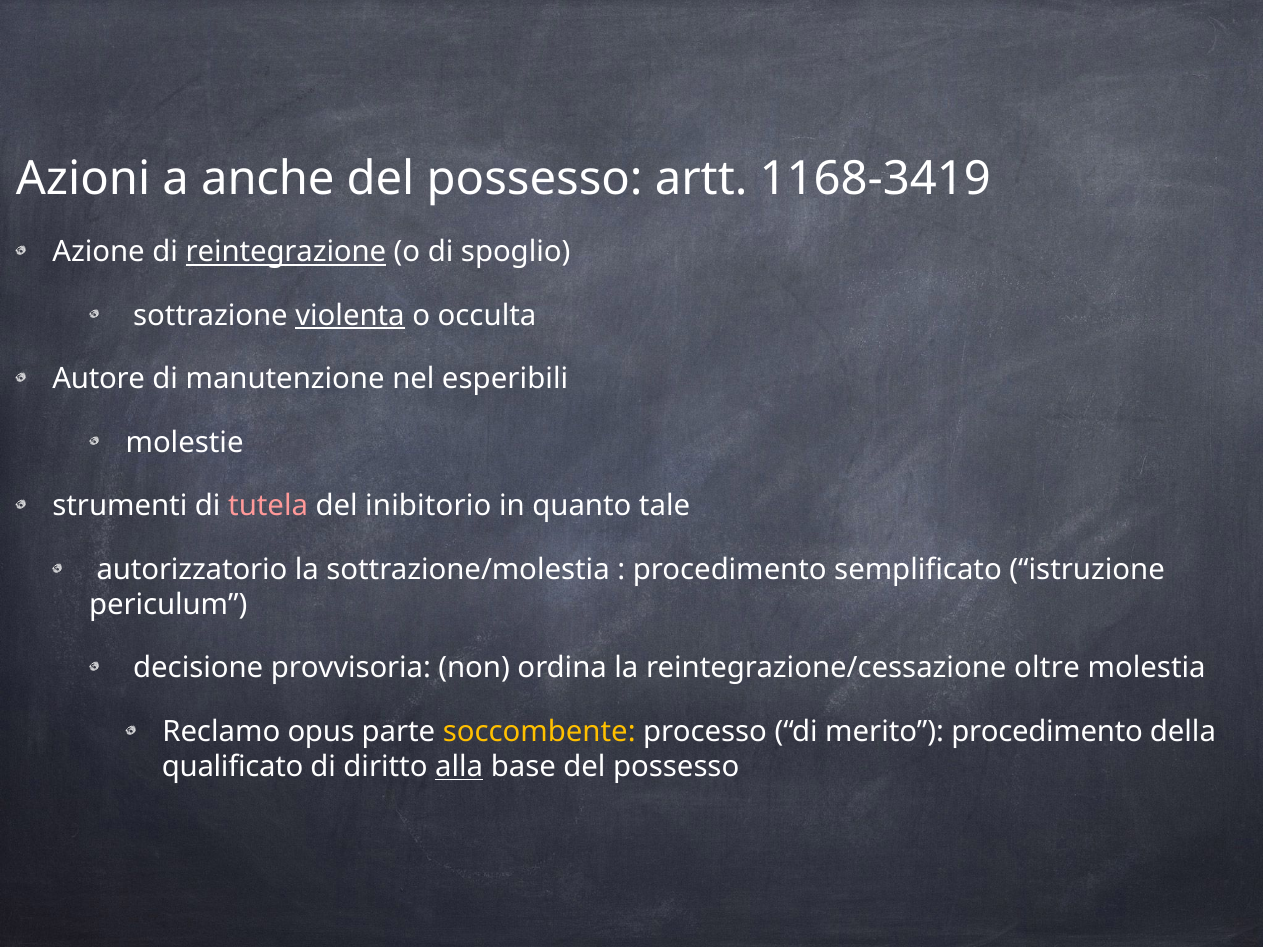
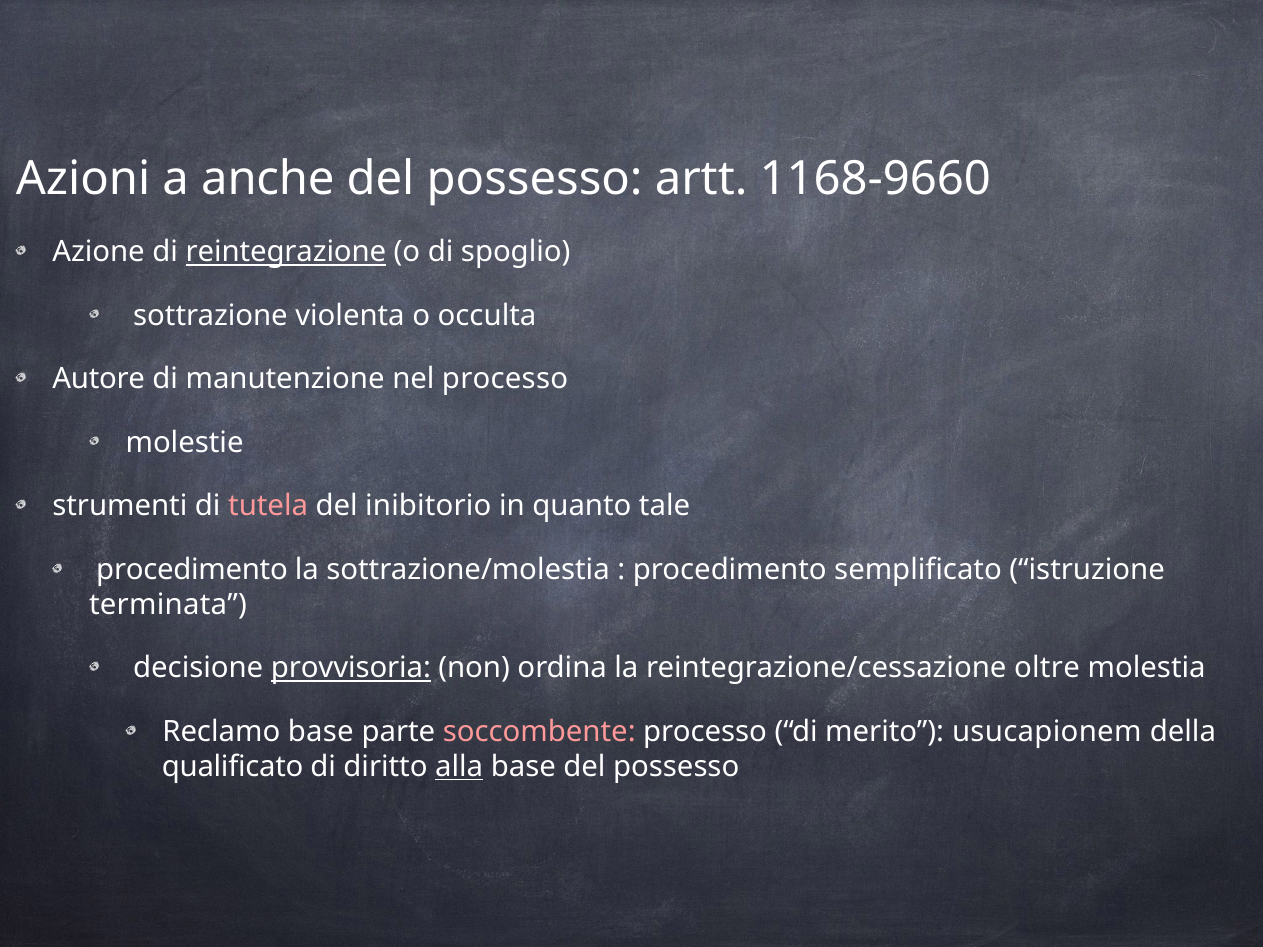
1168-3419: 1168-3419 -> 1168-9660 (875, 179)
violenta underline: present -> none (350, 316)
nel esperibili: esperibili -> processo (505, 379)
autorizzatorio: autorizzatorio -> procedimento (192, 570)
periculum: periculum -> terminata (168, 605)
provvisoria underline: none -> present (351, 668)
Reclamo opus: opus -> base (321, 732)
soccombente colour: yellow -> pink (539, 732)
merito procedimento: procedimento -> usucapionem (1047, 732)
